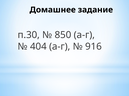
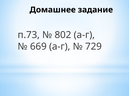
п.30: п.30 -> п.73 (29, 35)
850: 850 -> 802 (63, 35)
404: 404 -> 669 (38, 47)
916: 916 -> 729 (93, 47)
